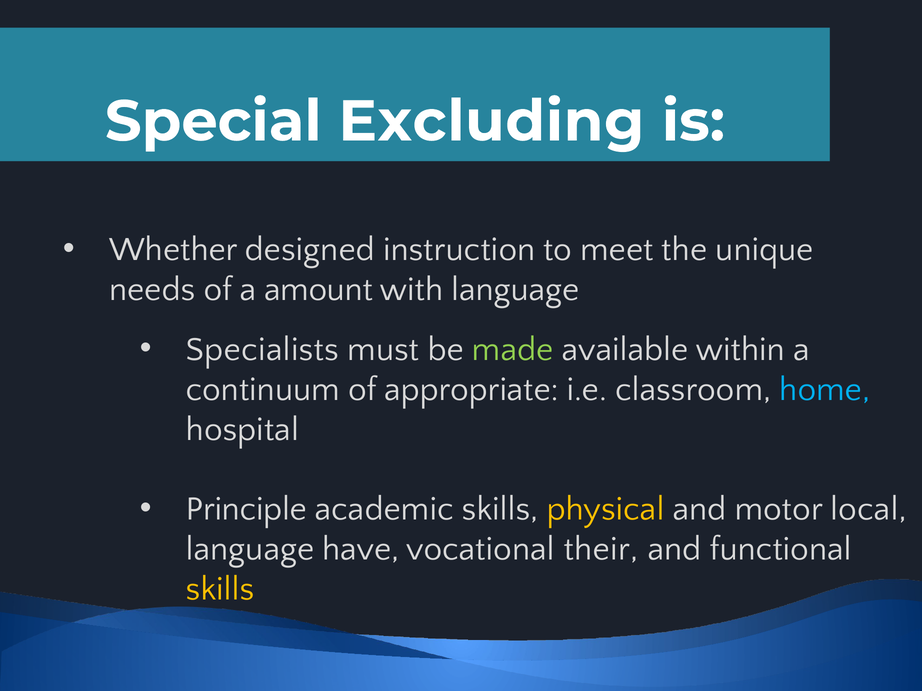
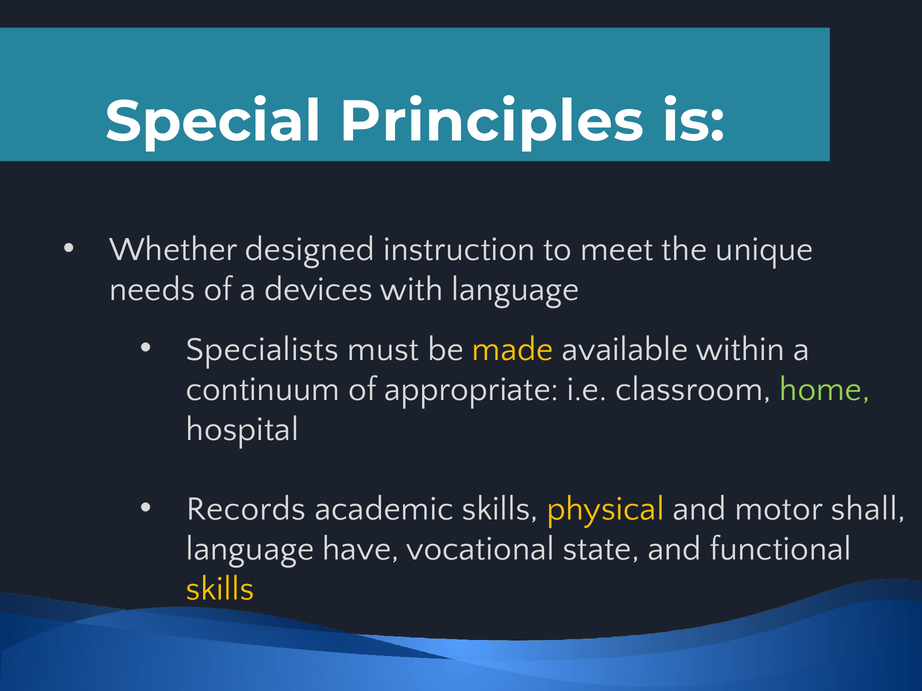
Excluding: Excluding -> Principles (491, 122)
amount: amount -> devices (318, 290)
made colour: light green -> yellow (513, 350)
home colour: light blue -> light green (825, 390)
Principle: Principle -> Records (246, 509)
local: local -> shall (868, 509)
their: their -> state (601, 549)
